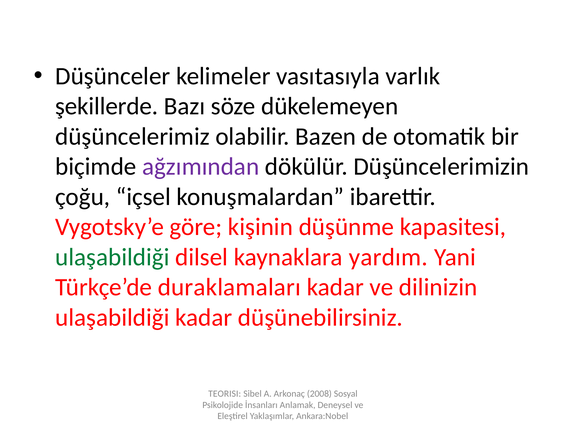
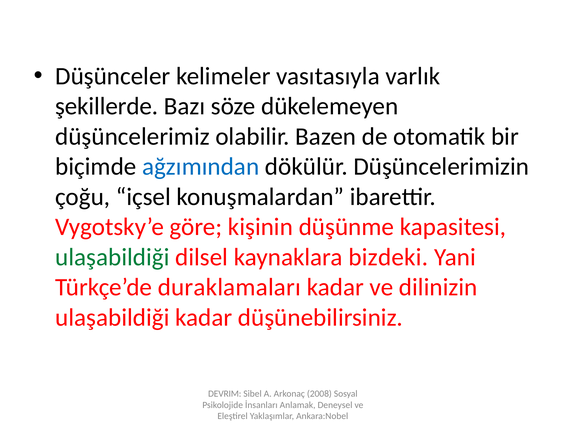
ağzımından colour: purple -> blue (201, 167)
yardım: yardım -> bizdeki (388, 257)
TEORISI: TEORISI -> DEVRIM (225, 394)
